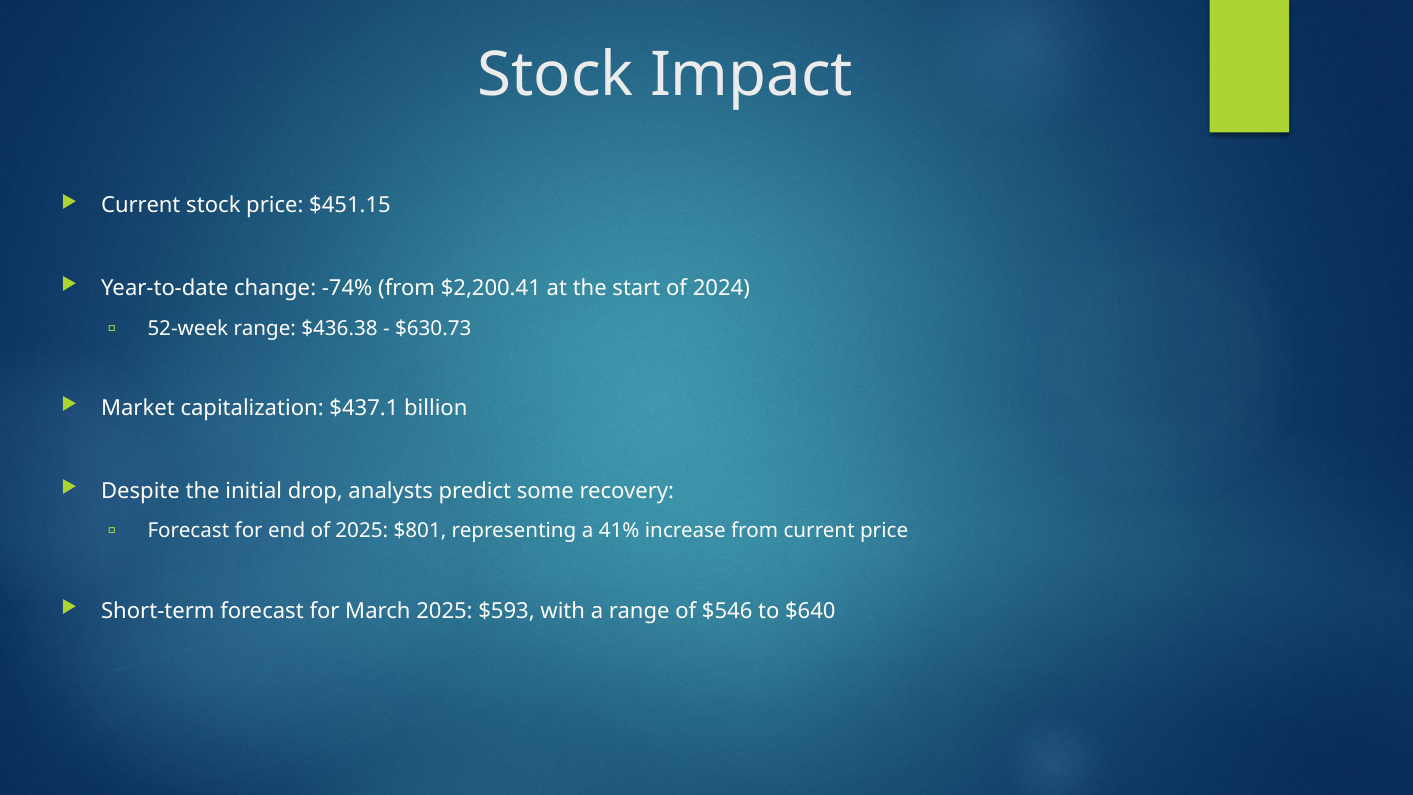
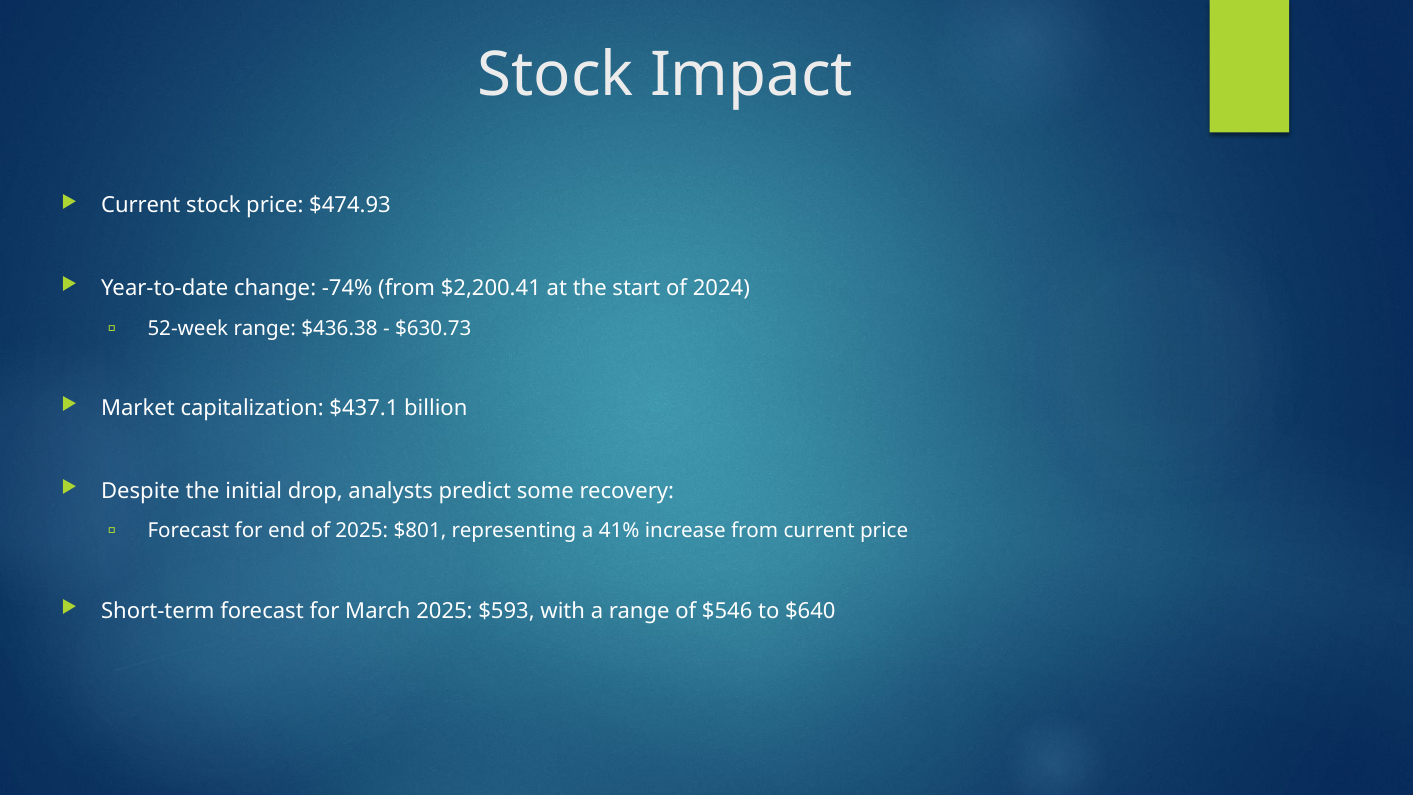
$451.15: $451.15 -> $474.93 (350, 206)
